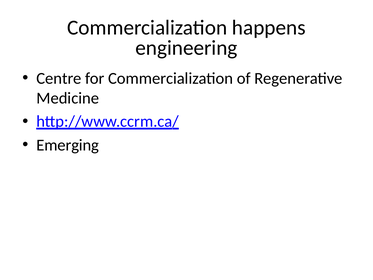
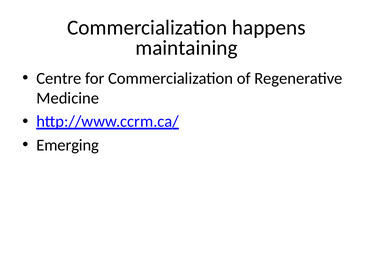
engineering: engineering -> maintaining (186, 48)
